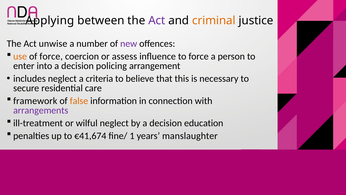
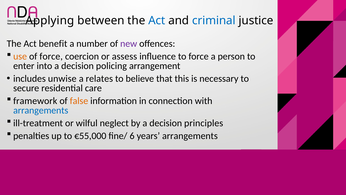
Act colour: purple -> blue (157, 20)
criminal colour: orange -> blue (214, 20)
unwise: unwise -> benefit (53, 44)
includes neglect: neglect -> unwise (62, 79)
criteria: criteria -> relates (99, 79)
arrangements colour: purple -> blue (41, 110)
education: education -> principles (204, 123)
€41,674: €41,674 -> €55,000 (90, 136)
1: 1 -> 6 (132, 136)
years manslaughter: manslaughter -> arrangements (190, 136)
